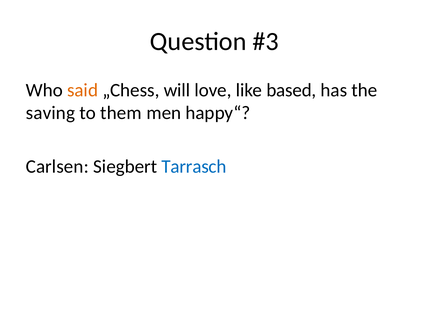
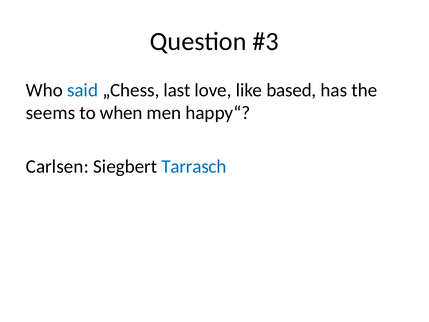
said colour: orange -> blue (83, 90)
will: will -> last (177, 90)
saving: saving -> seems (50, 113)
them: them -> when (121, 113)
